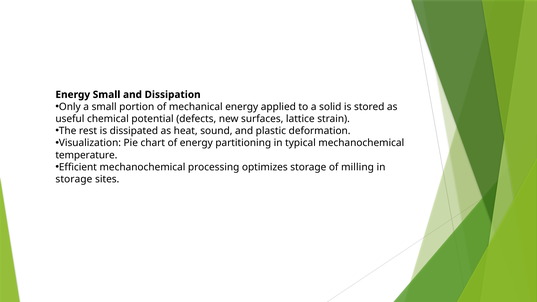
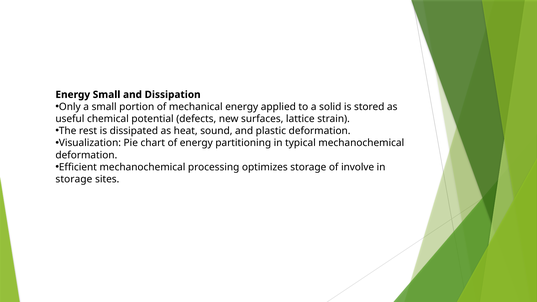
temperature: temperature -> deformation (86, 155)
milling: milling -> involve (358, 167)
